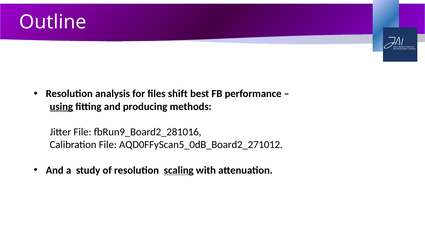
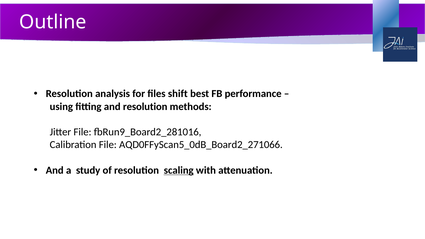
using underline: present -> none (61, 107)
and producing: producing -> resolution (145, 107)
AQD0FFyScan5_0dB_Board2_271012: AQD0FFyScan5_0dB_Board2_271012 -> AQD0FFyScan5_0dB_Board2_271066 (201, 145)
